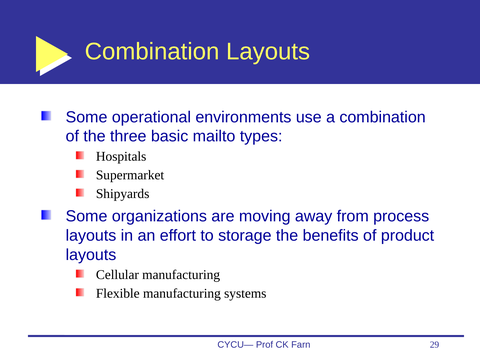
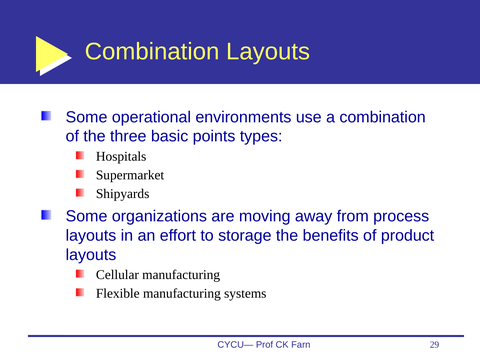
mailto: mailto -> points (214, 136)
